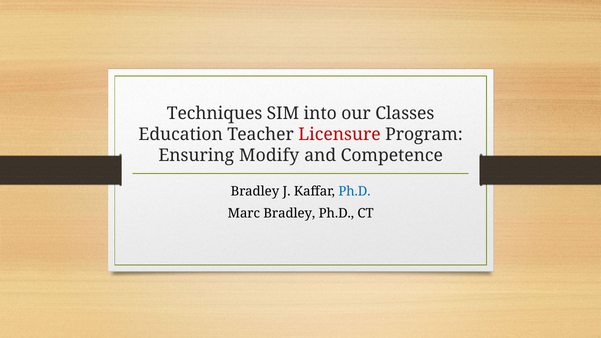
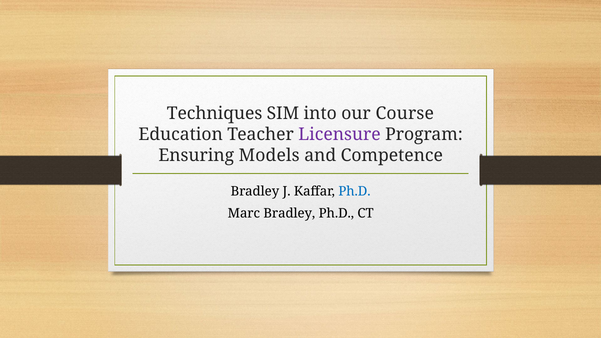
Classes: Classes -> Course (405, 113)
Licensure colour: red -> purple (340, 134)
Modify: Modify -> Models (269, 155)
